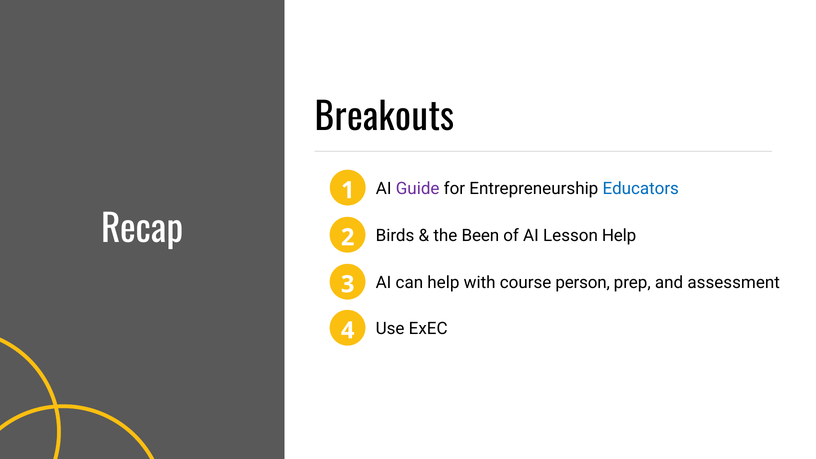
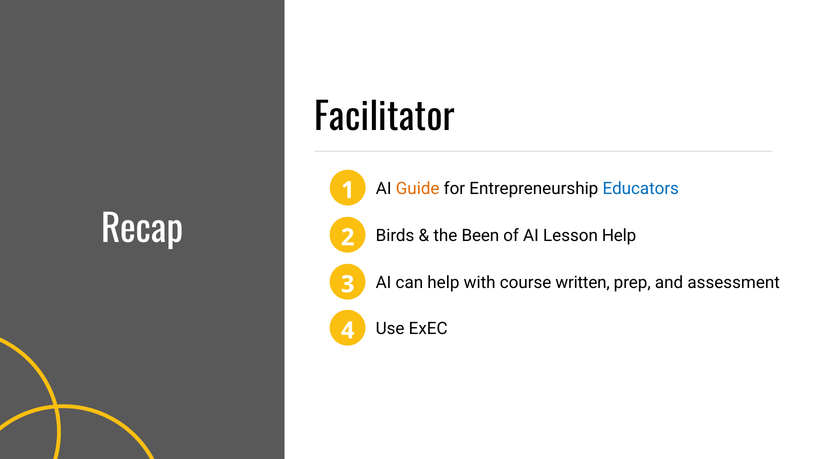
Breakouts: Breakouts -> Facilitator (385, 118)
Guide colour: purple -> orange (418, 189)
person: person -> written (583, 283)
